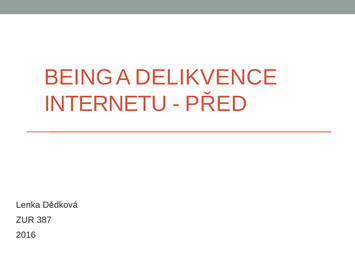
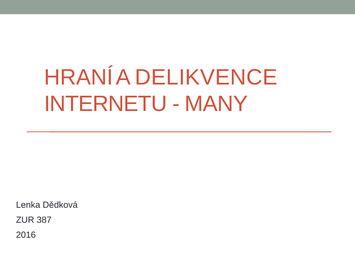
BEING: BEING -> HRANÍ (79, 77)
PŘED: PŘED -> MANY (216, 104)
